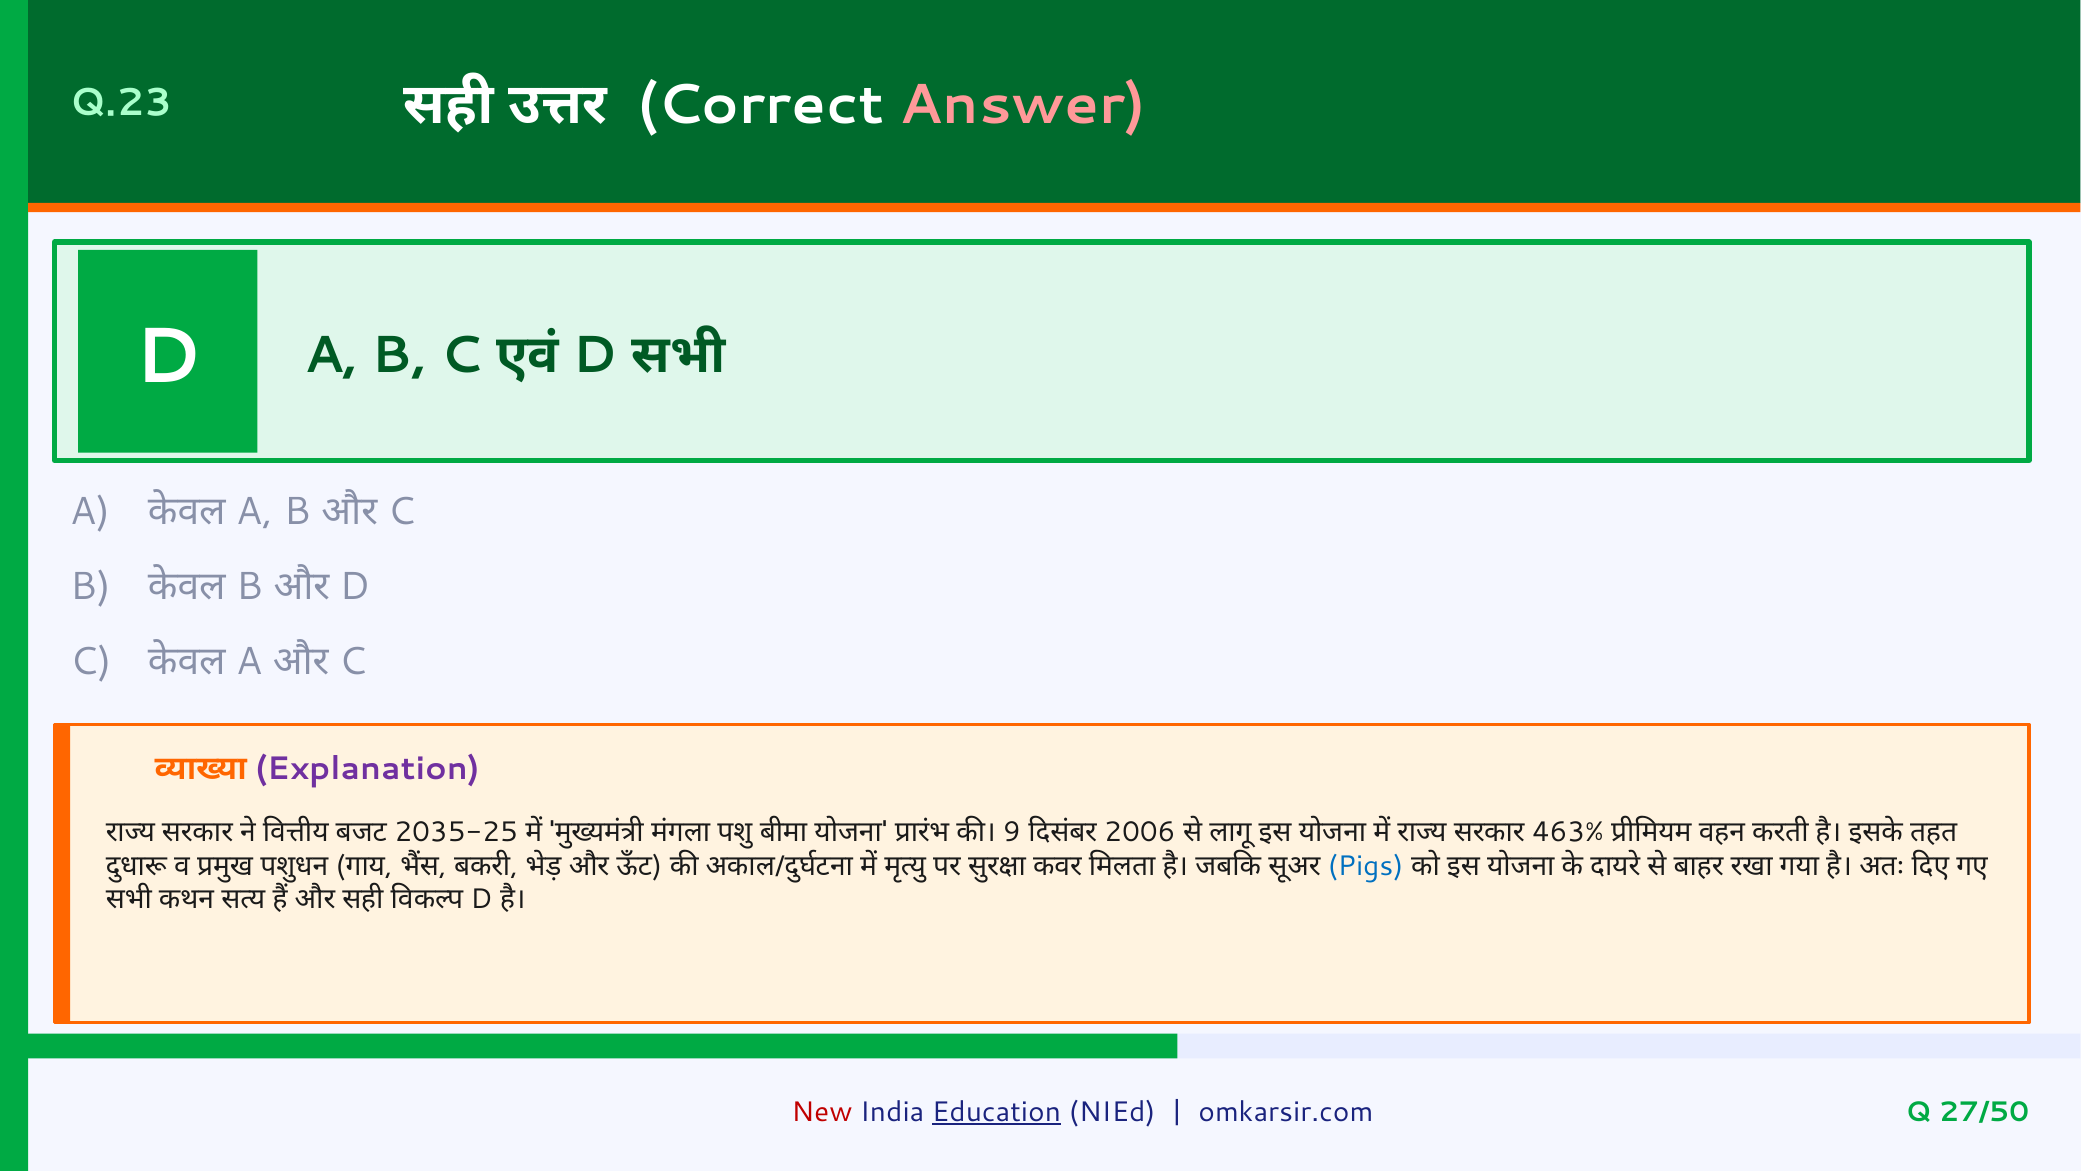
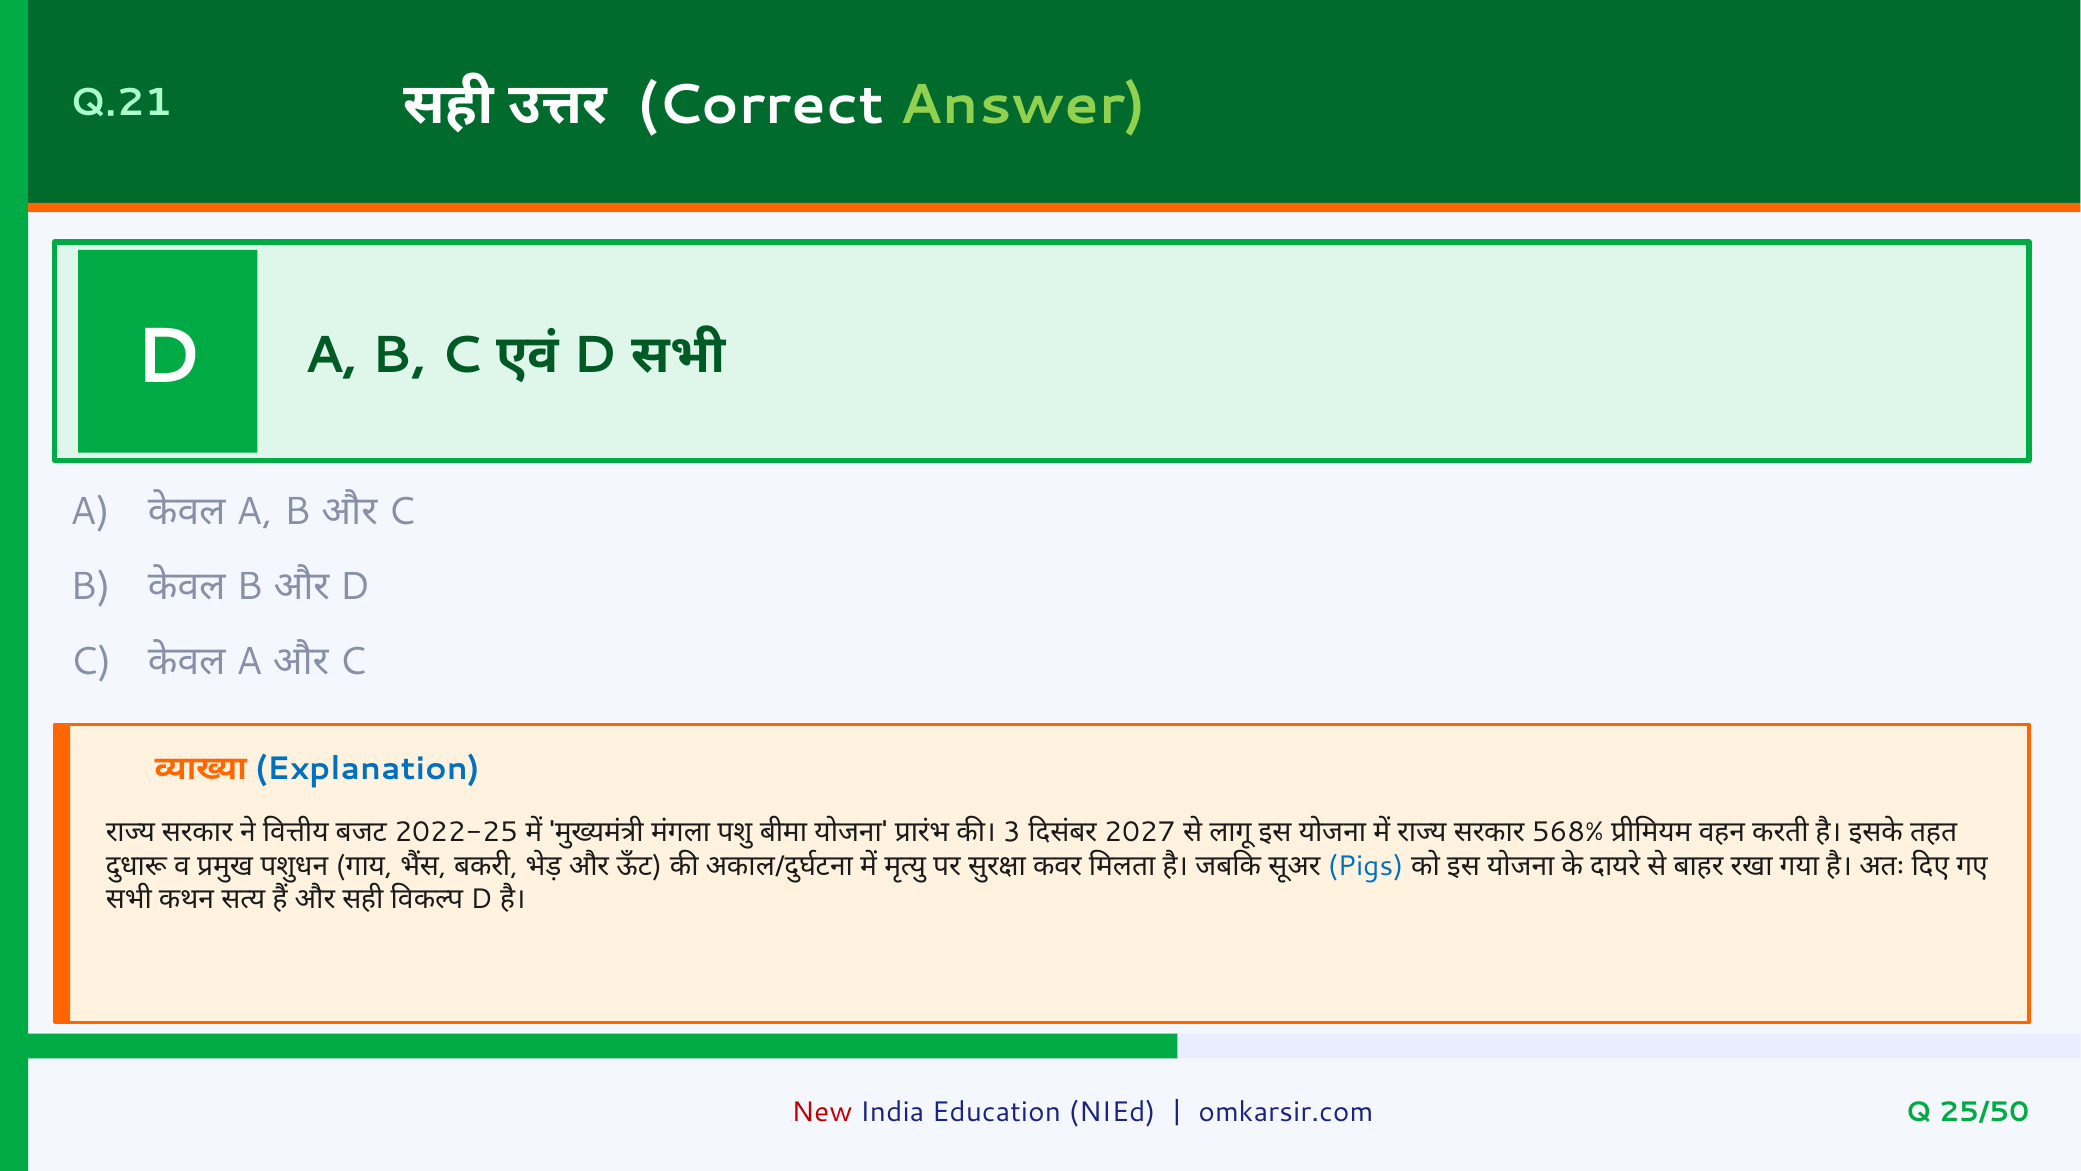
Q.23: Q.23 -> Q.21 (121, 103)
Answer colour: pink -> light green (1023, 105)
Explanation colour: purple -> blue (367, 769)
2035-25: 2035-25 -> 2022-25 (456, 832)
9: 9 -> 3 (1012, 832)
2006: 2006 -> 2027 (1140, 832)
463%: 463% -> 568% (1568, 832)
Education underline: present -> none (996, 1112)
27/50: 27/50 -> 25/50 (1984, 1112)
